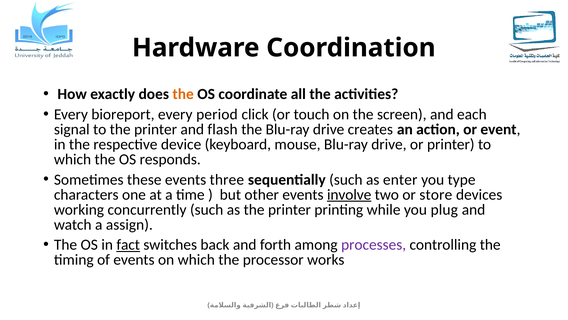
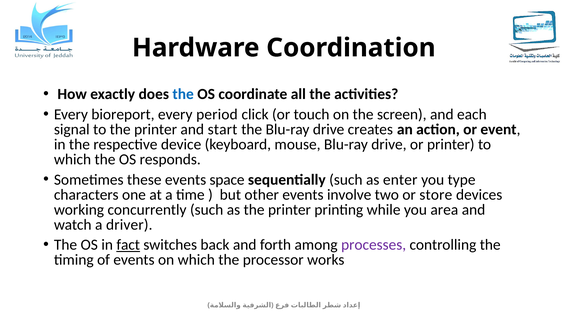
the colour: orange -> blue (183, 94)
flash: flash -> start (223, 129)
three: three -> space (227, 179)
involve underline: present -> none (349, 194)
plug: plug -> area (444, 209)
assign: assign -> driver (129, 224)
